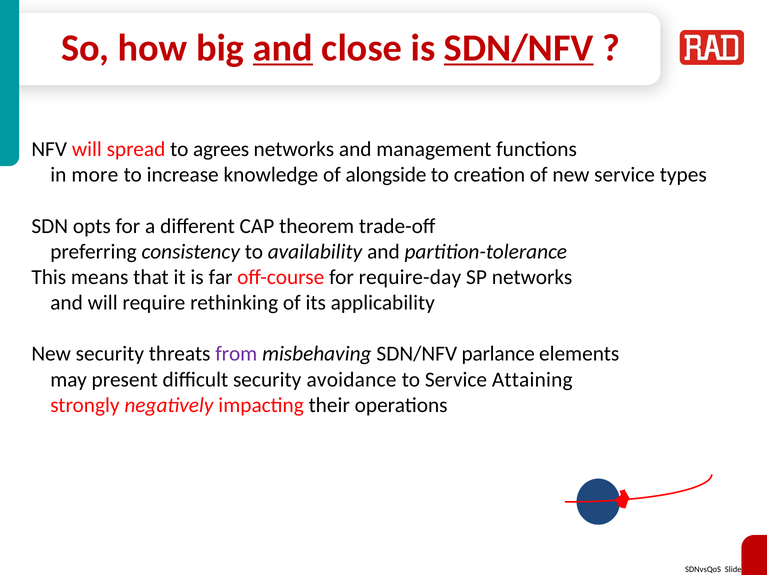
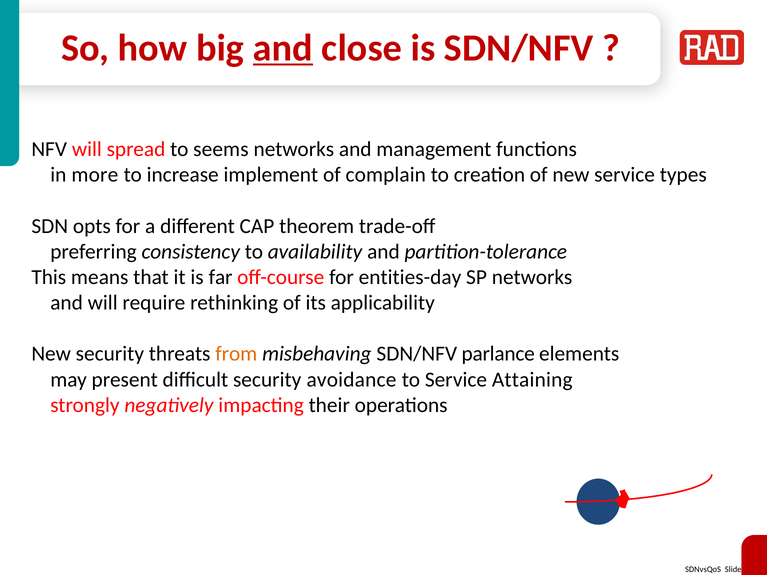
SDN/NFV underline: present -> none (519, 48)
agrees: agrees -> seems (221, 149)
knowledge: knowledge -> implement (271, 175)
alongside: alongside -> complain (386, 175)
require-day: require-day -> entities-day (410, 277)
from colour: purple -> orange (236, 354)
